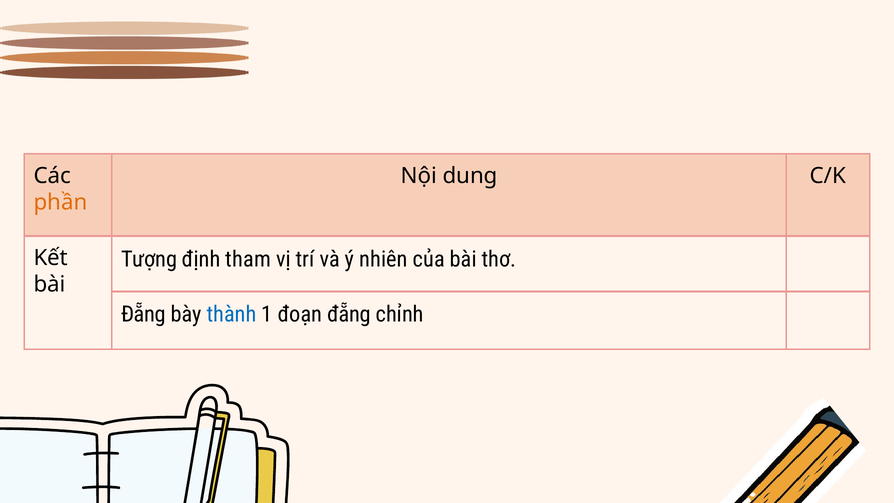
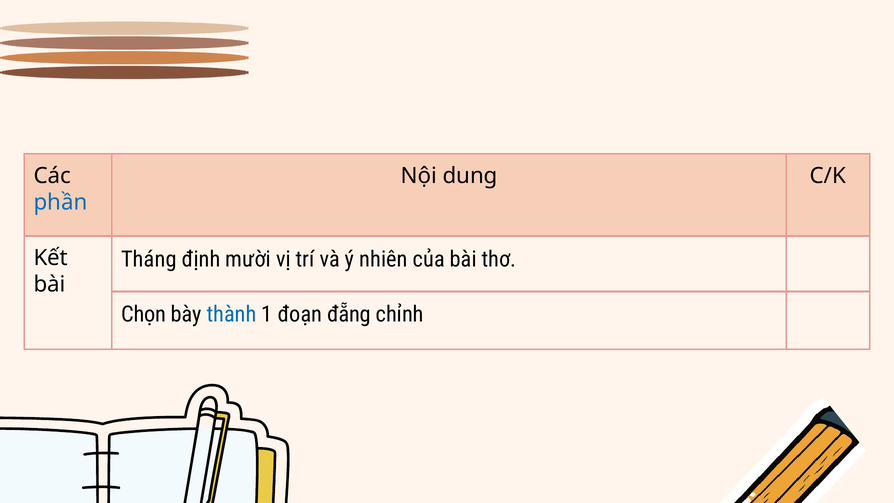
phần colour: orange -> blue (61, 202)
Tượng: Tượng -> Tháng (149, 259)
tham: tham -> mười (248, 259)
Đẵng: Đẵng -> Chọn (144, 315)
